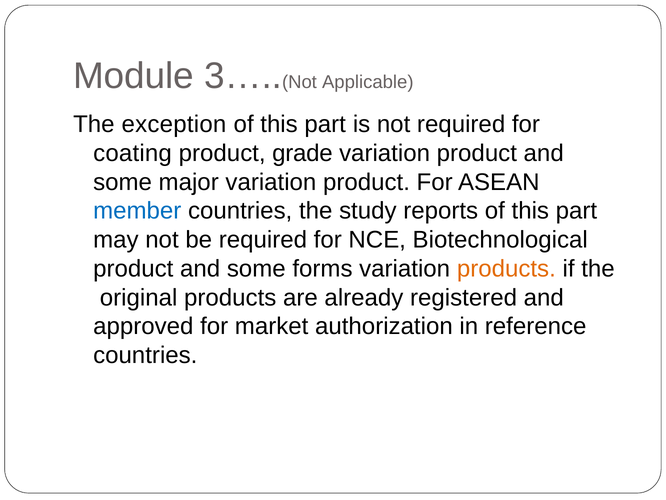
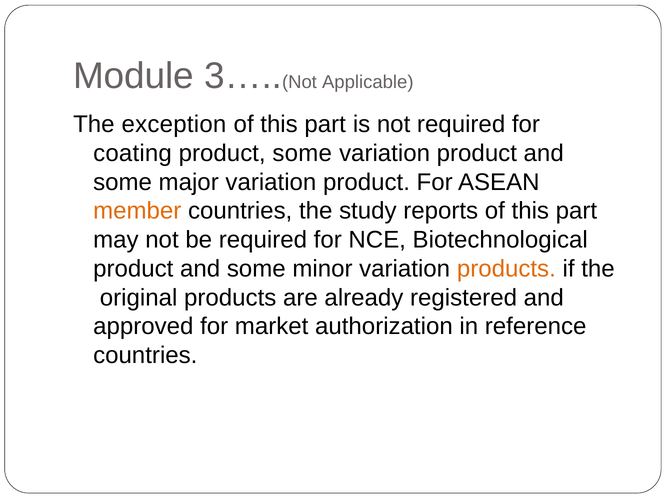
product grade: grade -> some (302, 153)
member colour: blue -> orange (137, 211)
forms: forms -> minor (322, 268)
